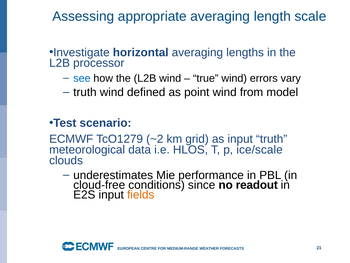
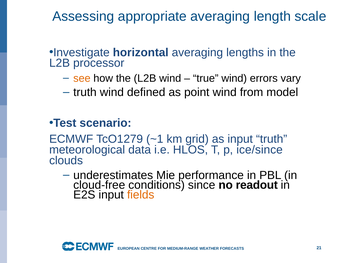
see colour: blue -> orange (82, 78)
~2: ~2 -> ~1 (155, 139)
ice/scale: ice/scale -> ice/since (260, 150)
